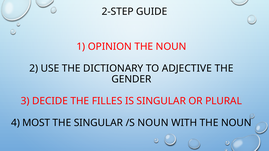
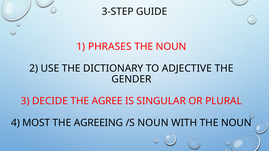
2-STEP: 2-STEP -> 3-STEP (118, 12)
OPINION: OPINION -> PHRASES (110, 47)
FILLES: FILLES -> AGREE (107, 101)
THE SINGULAR: SINGULAR -> AGREEING (98, 123)
